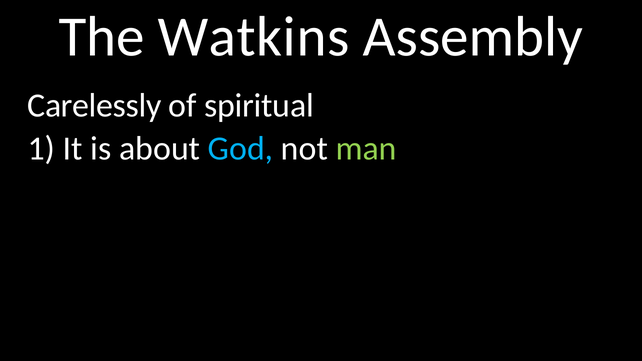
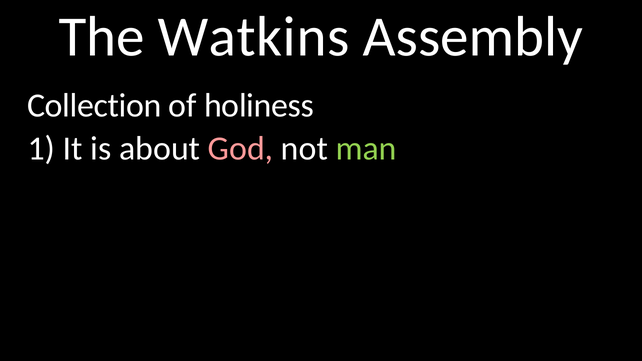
Carelessly: Carelessly -> Collection (94, 106)
spiritual: spiritual -> holiness (259, 106)
God colour: light blue -> pink (241, 149)
